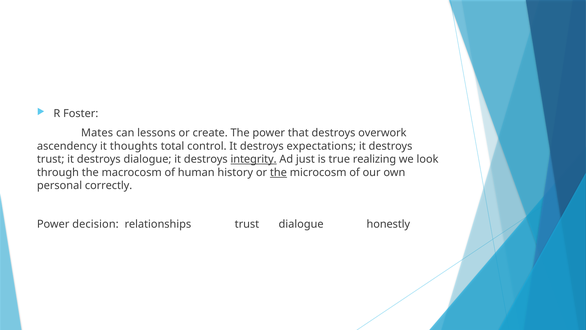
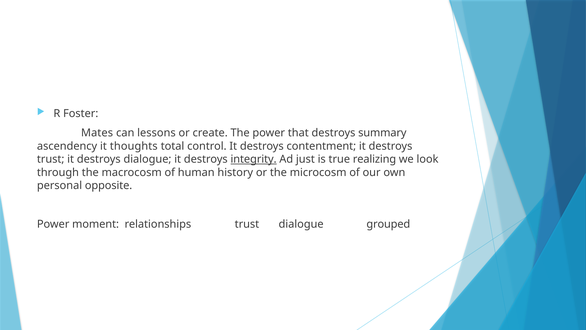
overwork: overwork -> summary (382, 133)
expectations: expectations -> contentment (321, 146)
the underline: present -> none (278, 172)
correctly: correctly -> opposite (109, 185)
decision: decision -> moment (96, 224)
honestly: honestly -> grouped (388, 224)
